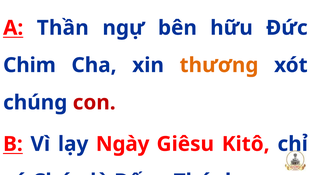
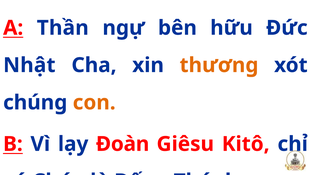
Chim: Chim -> Nhật (29, 65)
con colour: red -> orange (94, 103)
Ngày: Ngày -> Đoàn (123, 144)
